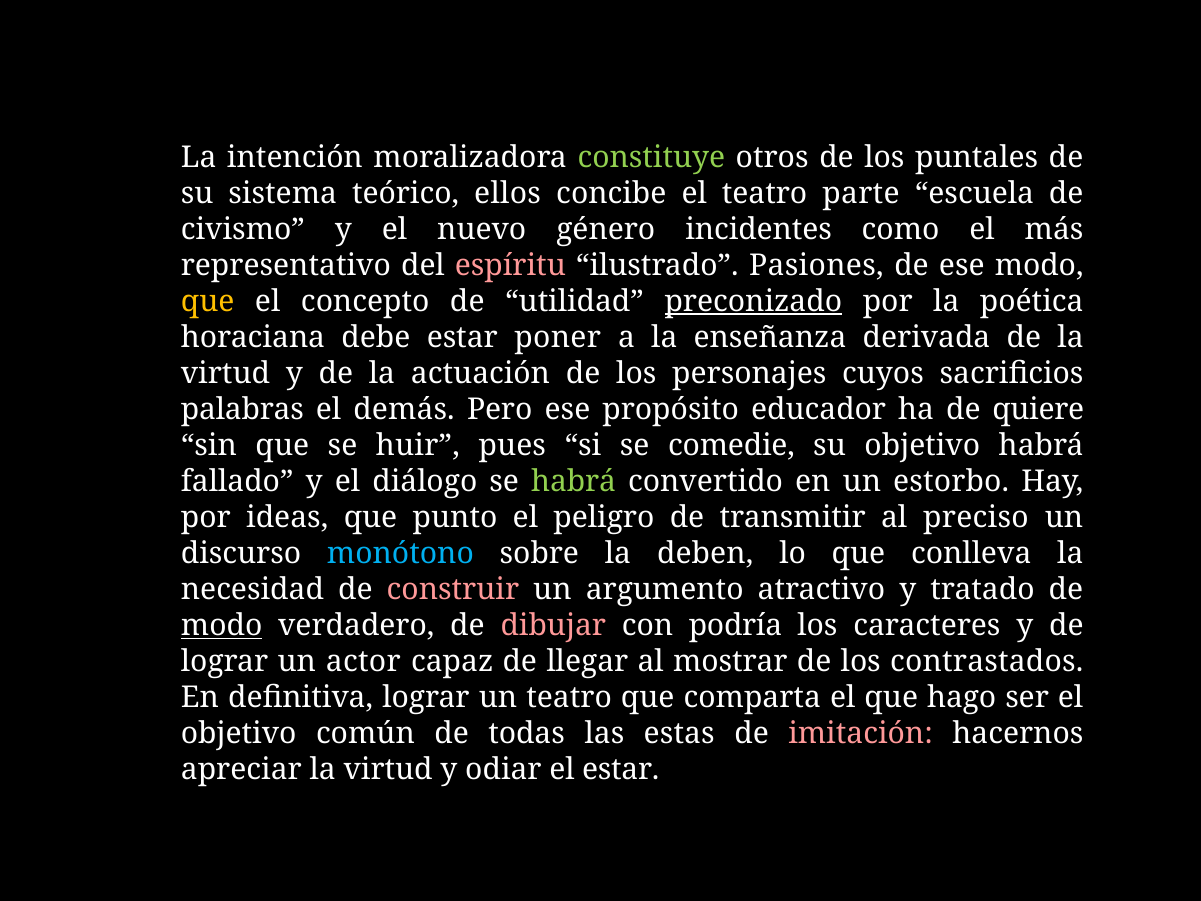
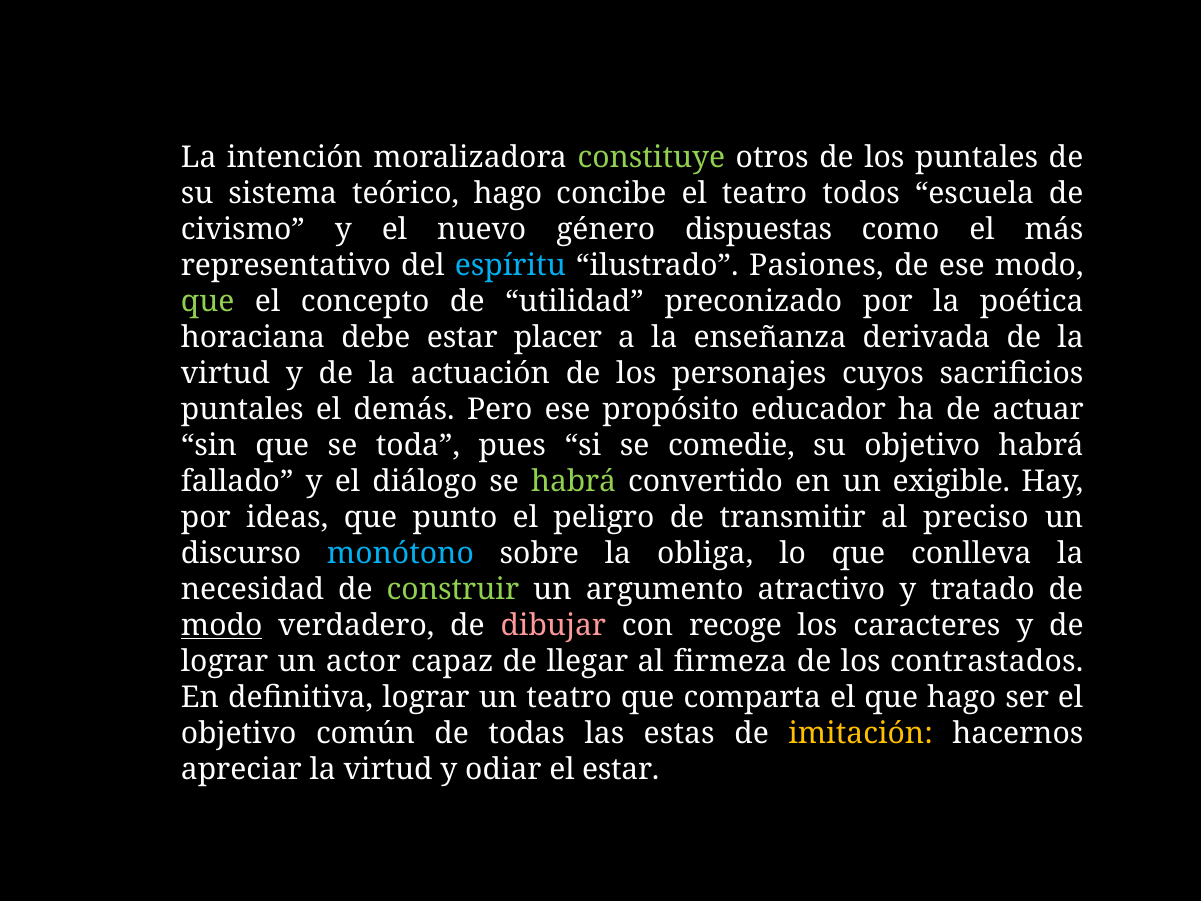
teórico ellos: ellos -> hago (508, 193)
parte: parte -> todos (861, 193)
incidentes: incidentes -> dispuestas (759, 229)
espíritu colour: pink -> light blue (510, 265)
que colour: yellow -> light green (208, 301)
preconizado underline: present -> none (753, 301)
poner: poner -> placer (558, 337)
palabras: palabras -> puntales (242, 409)
quiere: quiere -> actuar (1038, 409)
huir: huir -> toda (418, 445)
estorbo: estorbo -> exigible (951, 481)
deben: deben -> obliga (705, 553)
construir colour: pink -> light green (453, 589)
podría: podría -> recoge (736, 625)
mostrar: mostrar -> firmeza (730, 661)
imitación colour: pink -> yellow (861, 734)
